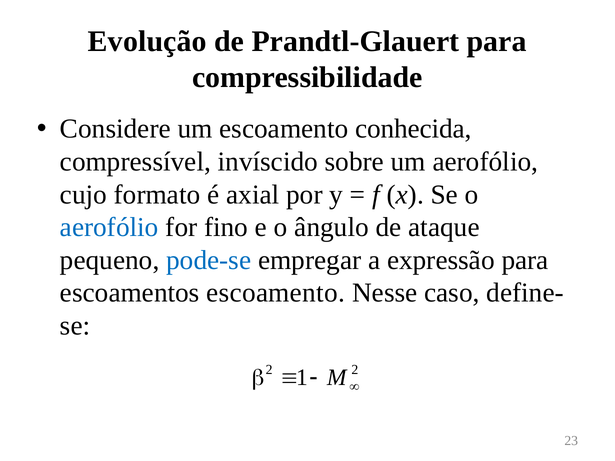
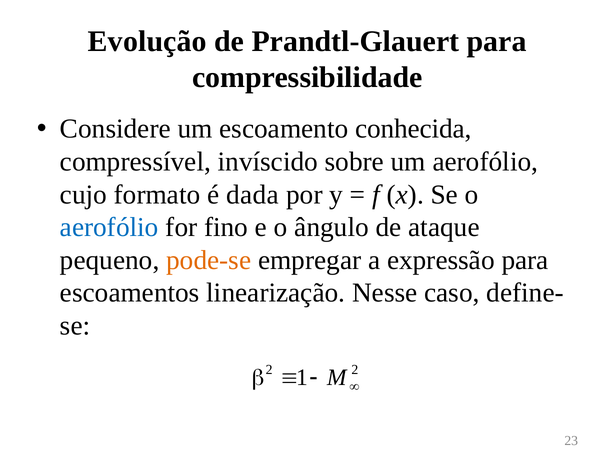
axial: axial -> dada (253, 195)
pode-se colour: blue -> orange (209, 260)
escoamentos escoamento: escoamento -> linearização (276, 293)
